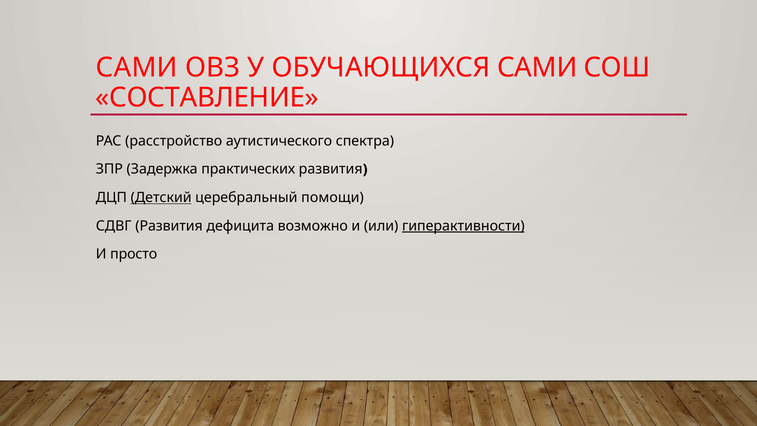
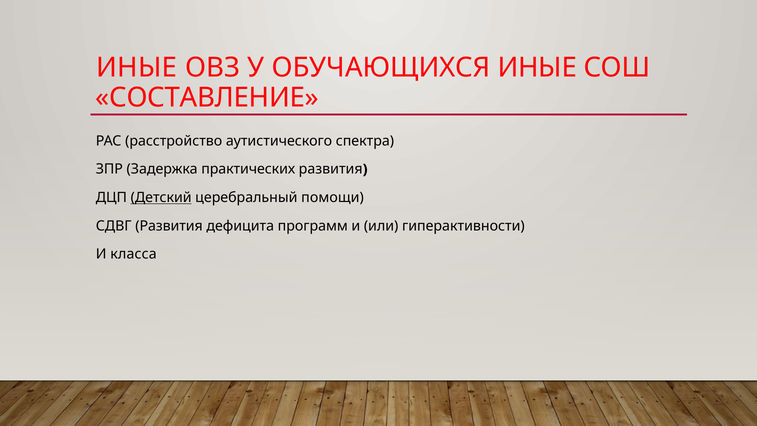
САМИ: САМИ -> ИНЫЕ (137, 68)
ОБУЧАЮЩИХСЯ САМИ: САМИ -> ИНЫЕ (537, 68)
возможно: возможно -> программ (313, 226)
гиперактивности underline: present -> none (463, 226)
просто: просто -> класса (134, 254)
